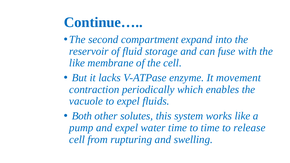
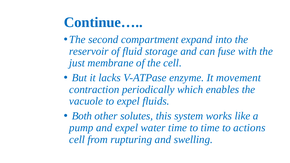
like: like -> just (77, 63)
release: release -> actions (249, 128)
